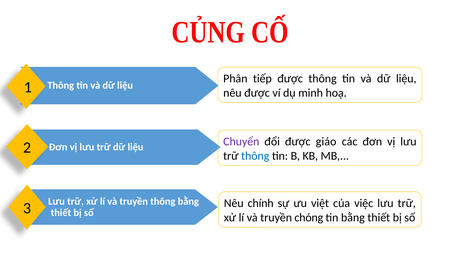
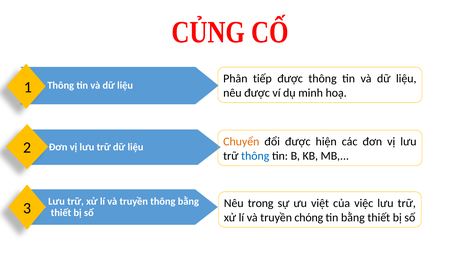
Chuyển colour: purple -> orange (241, 141)
giáo: giáo -> hiện (326, 141)
chính: chính -> trong (261, 203)
